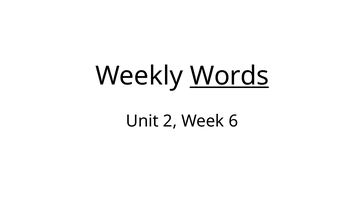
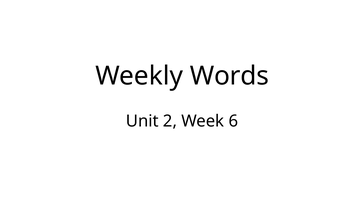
Words underline: present -> none (229, 76)
